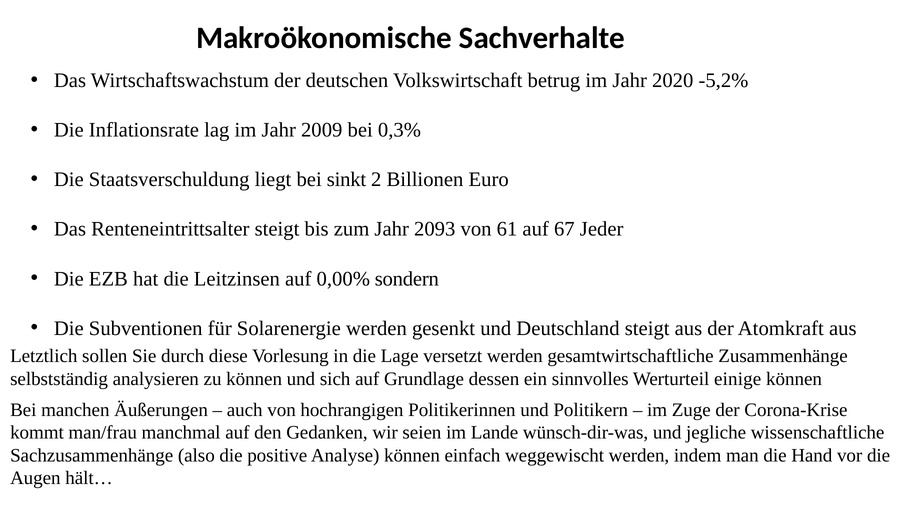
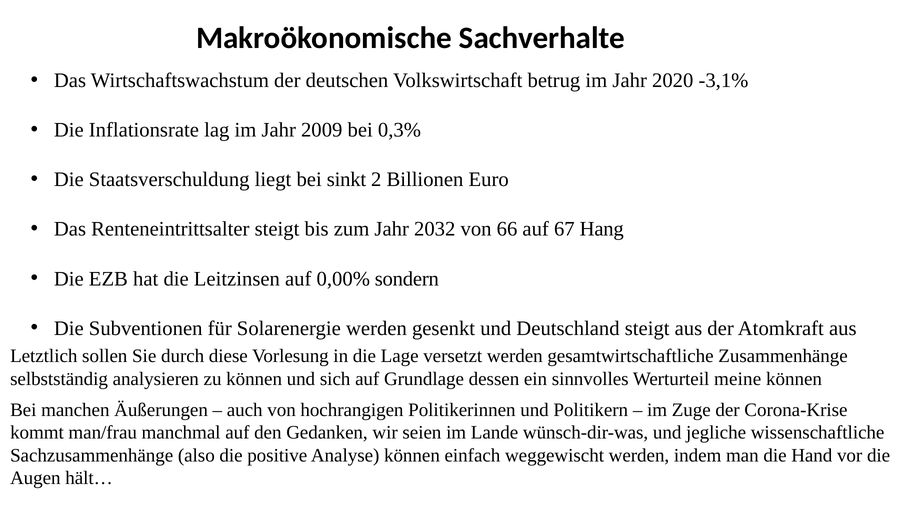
-5,2%: -5,2% -> -3,1% (723, 81)
2093: 2093 -> 2032 (435, 229)
61: 61 -> 66 (507, 229)
Jeder: Jeder -> Hang (602, 229)
einige: einige -> meine (738, 379)
